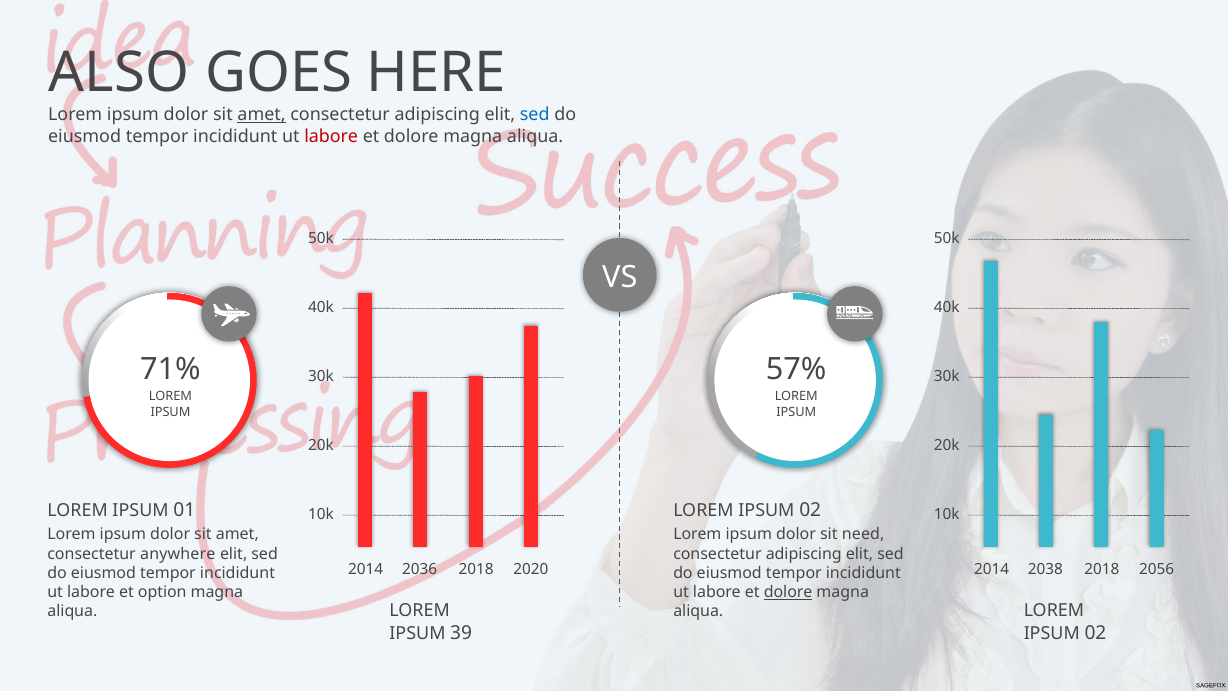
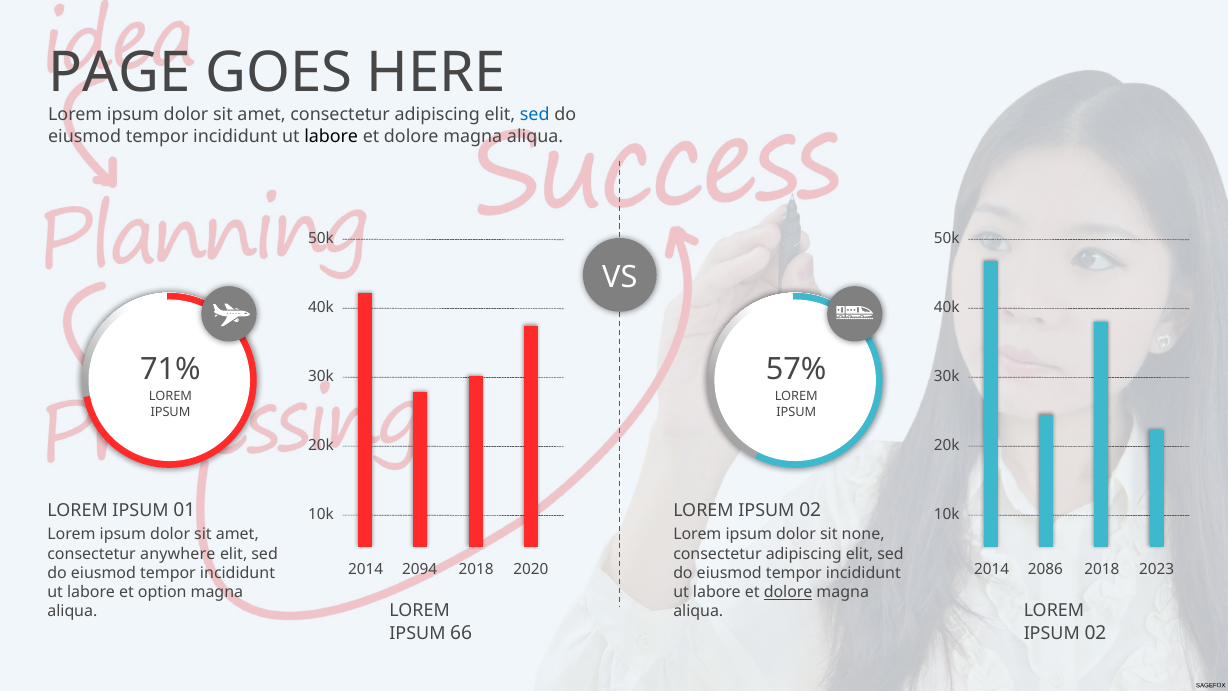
ALSO: ALSO -> PAGE (119, 73)
amet underline: present -> none (262, 115)
labore colour: red -> black (331, 136)
need: need -> none (863, 534)
2036: 2036 -> 2094 (420, 569)
2038: 2038 -> 2086 (1046, 569)
2056: 2056 -> 2023 (1157, 569)
39: 39 -> 66 (461, 633)
